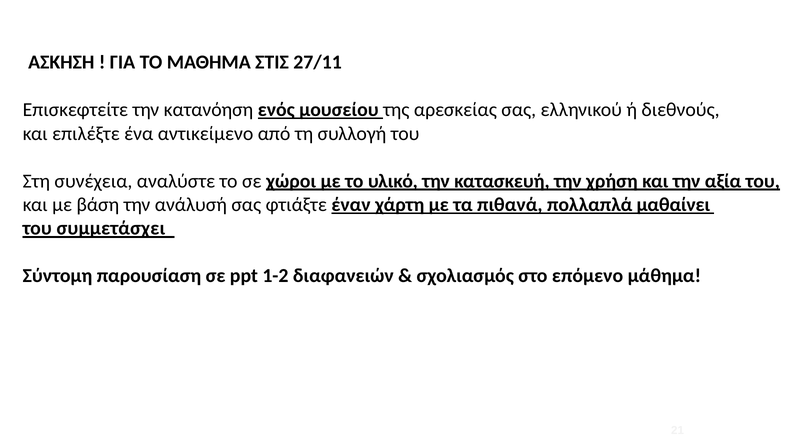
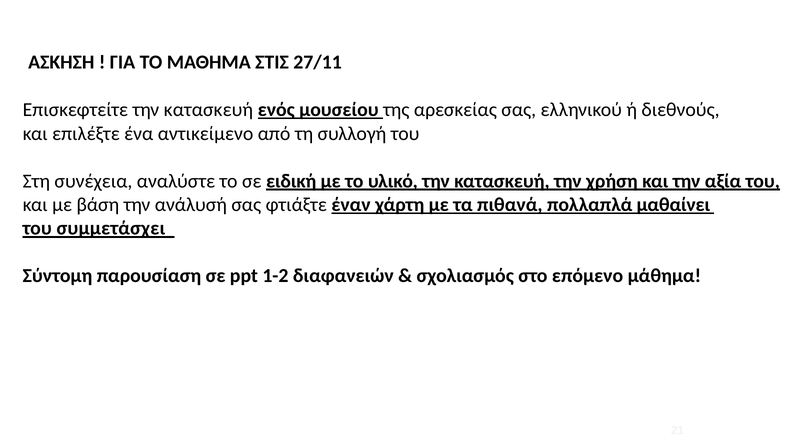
Επισκεφτείτε την κατανόηση: κατανόηση -> κατασκευή (208, 110)
χώροι: χώροι -> ειδική (291, 181)
